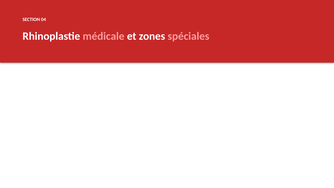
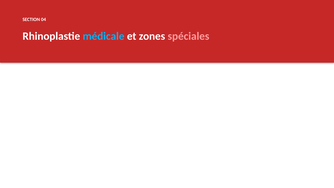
médicale colour: pink -> light blue (104, 36)
